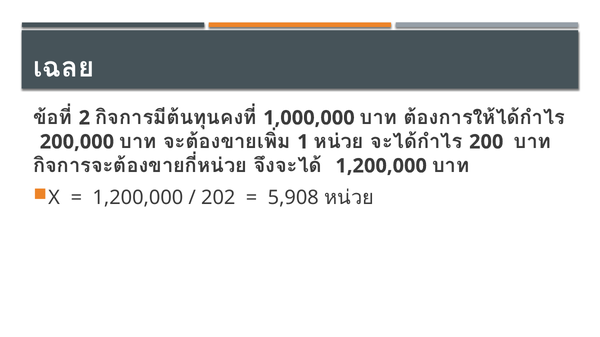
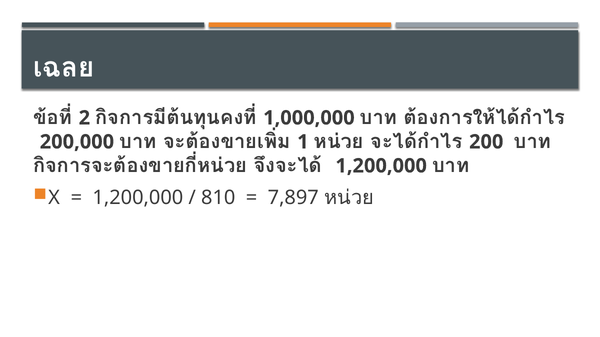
202: 202 -> 810 (218, 198)
5,908: 5,908 -> 7,897 (293, 198)
